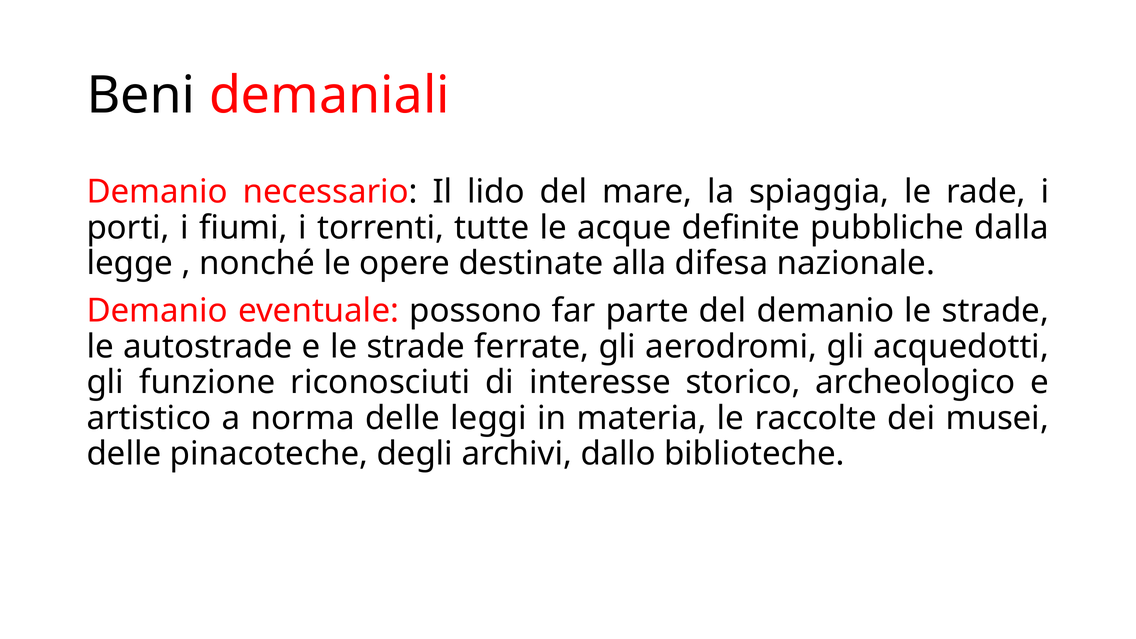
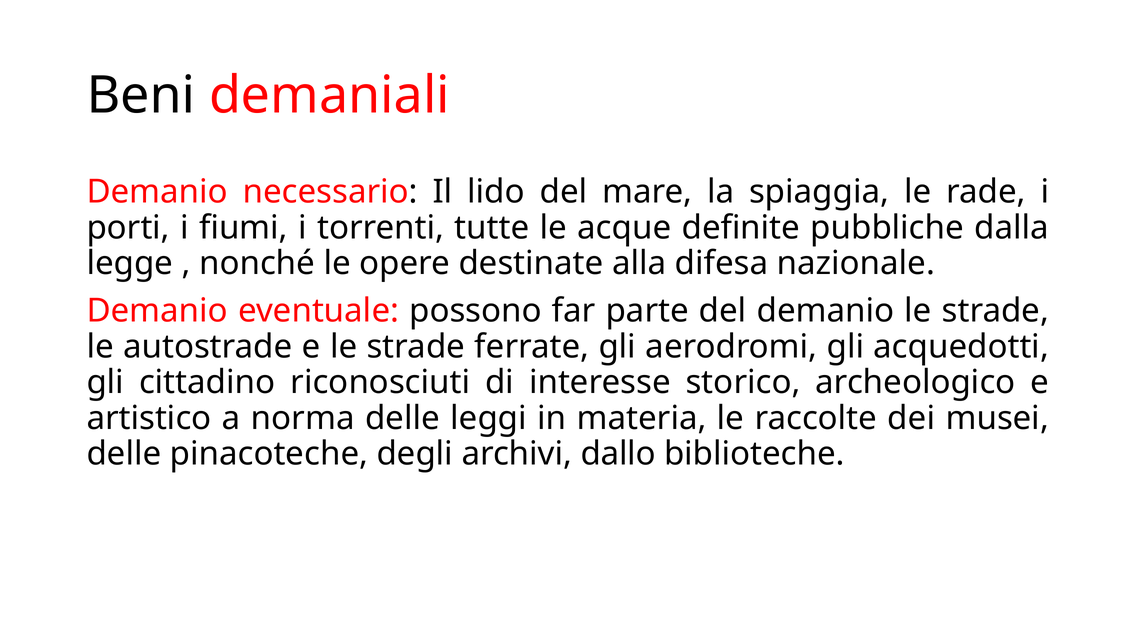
funzione: funzione -> cittadino (207, 382)
